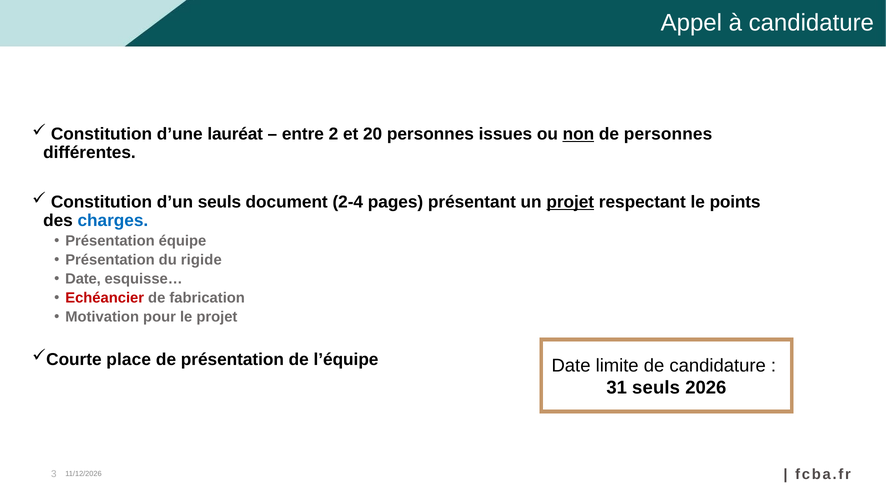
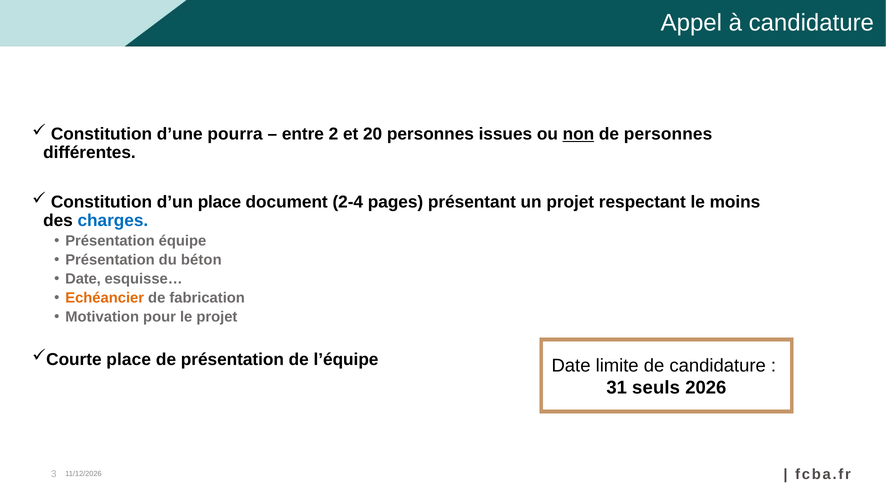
lauréat: lauréat -> pourra (235, 134)
d’un seuls: seuls -> place (219, 202)
projet underline: present -> none (570, 202)
points: points -> moins (735, 202)
rigide: rigide -> béton (201, 260)
Echéancier colour: red -> orange (105, 298)
